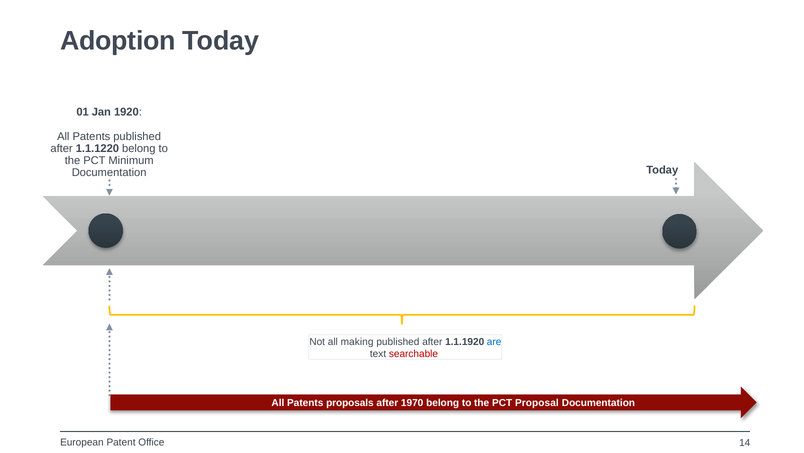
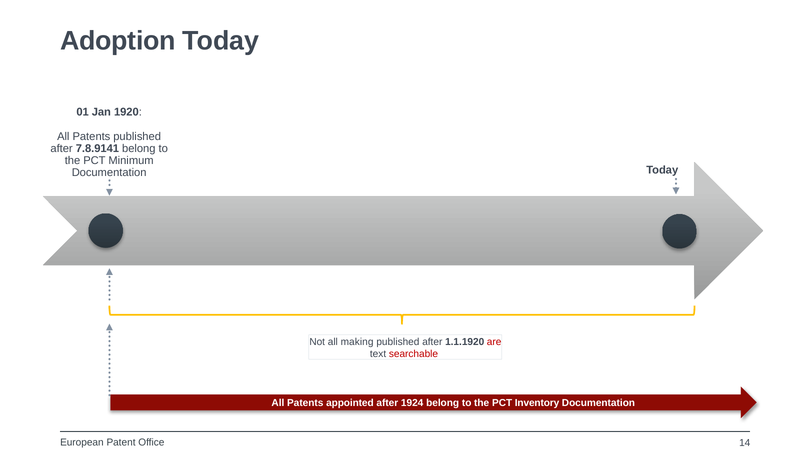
1.1.1220: 1.1.1220 -> 7.8.9141 (97, 148)
are colour: blue -> red (494, 341)
proposals: proposals -> appointed (350, 402)
1970: 1970 -> 1924 (412, 402)
Proposal: Proposal -> Inventory (537, 402)
